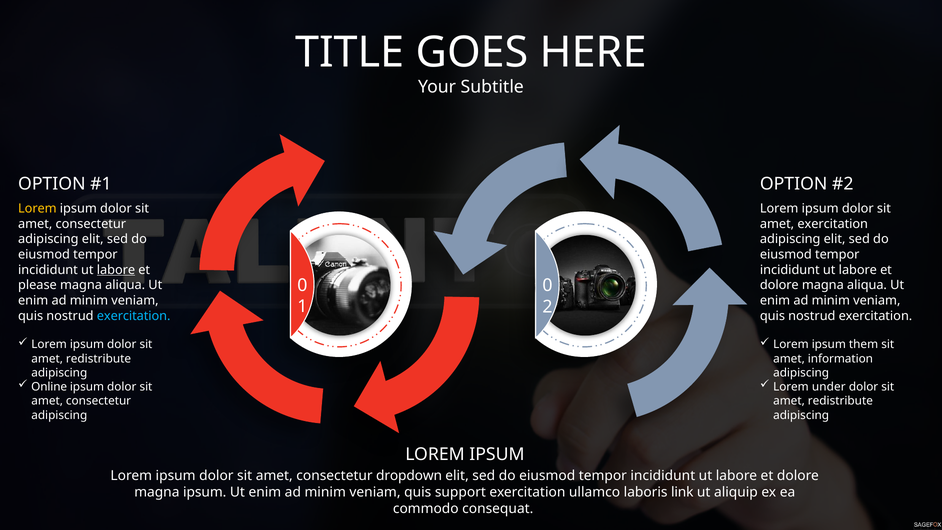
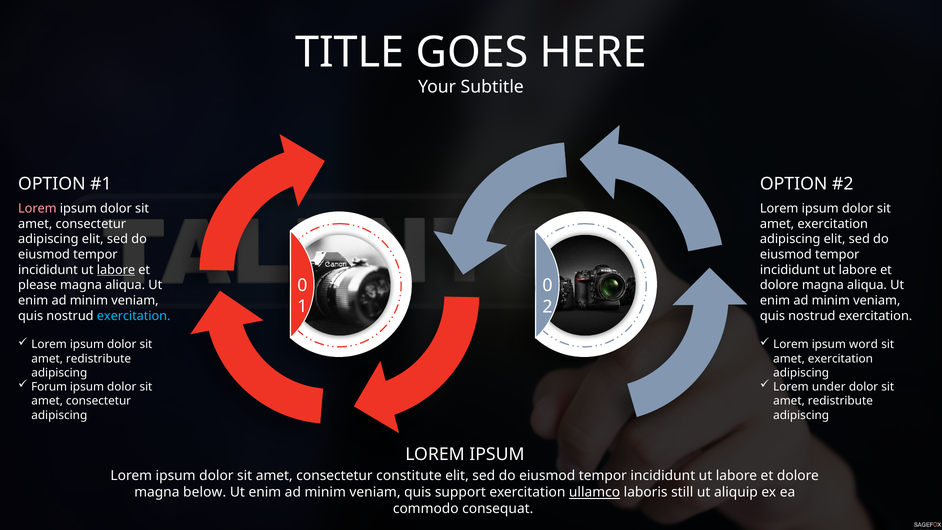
Lorem colour: yellow -> pink (37, 208)
them: them -> word (863, 344)
information: information -> exercitation (840, 359)
Online: Online -> Forum (49, 387)
dropdown: dropdown -> constitute (409, 476)
magna ipsum: ipsum -> below (205, 492)
ullamco underline: none -> present (595, 492)
link: link -> still (682, 492)
